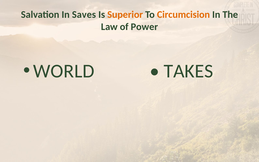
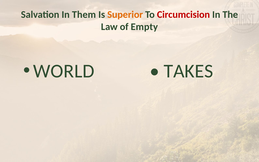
Saves: Saves -> Them (84, 15)
Circumcision colour: orange -> red (183, 15)
Power: Power -> Empty (144, 27)
